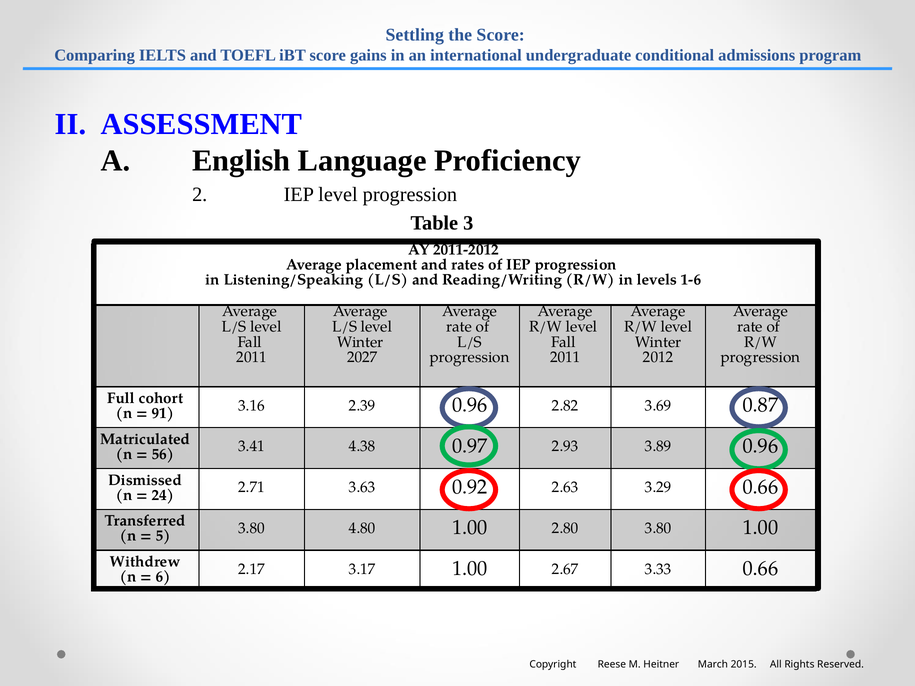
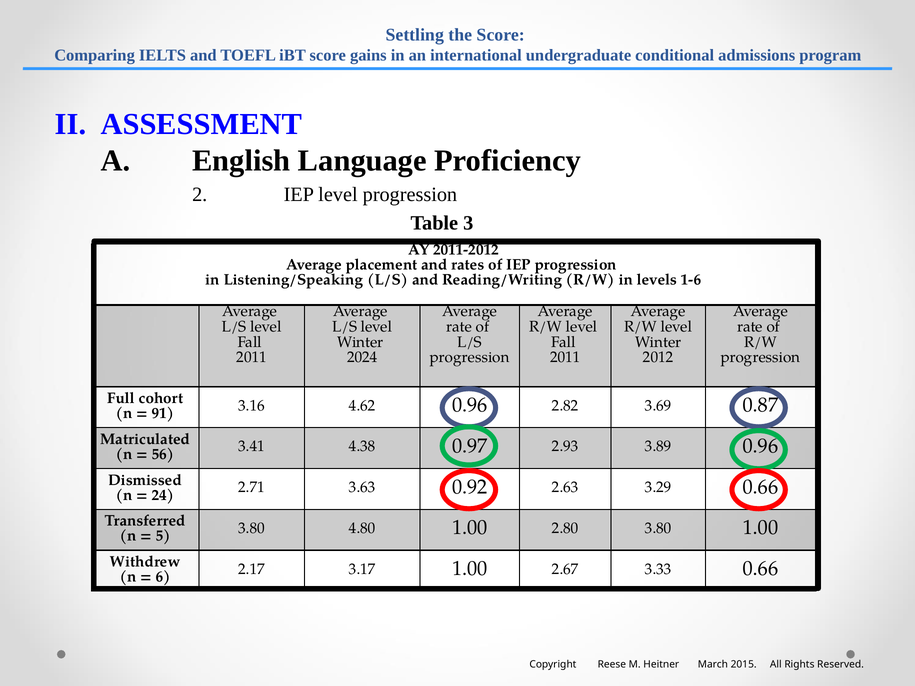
2027: 2027 -> 2024 (362, 358)
2.39: 2.39 -> 4.62 (362, 406)
